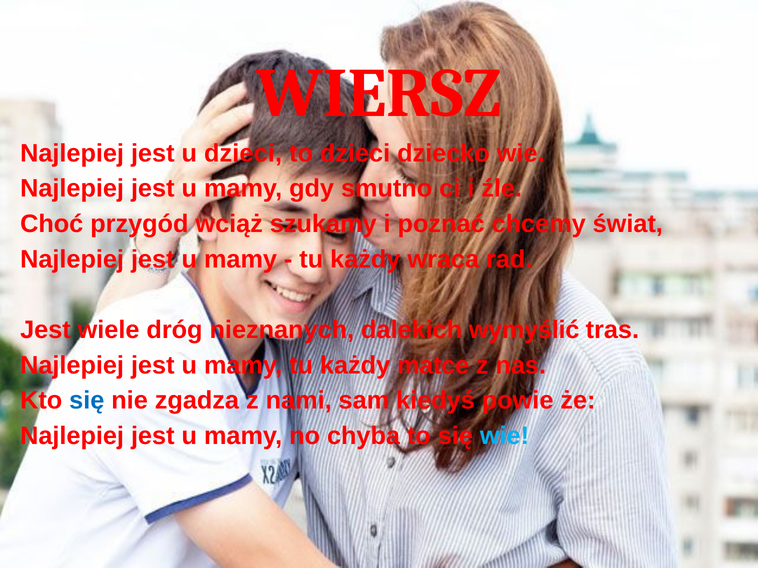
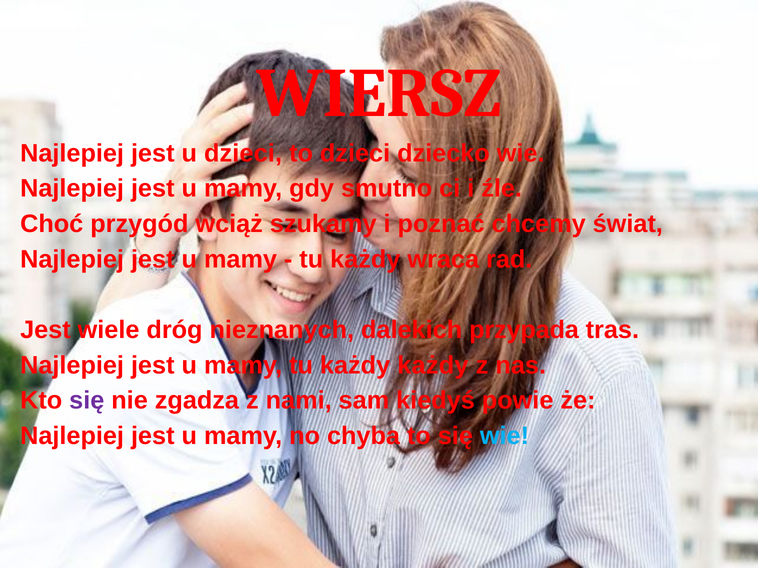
wymyślić: wymyślić -> przypada (524, 330)
każdy matce: matce -> każdy (433, 366)
się colour: blue -> purple (87, 401)
